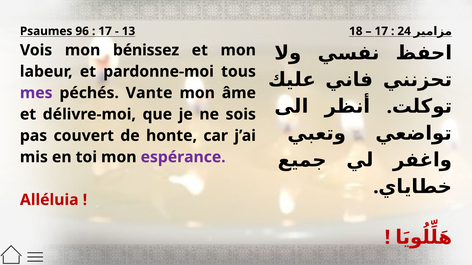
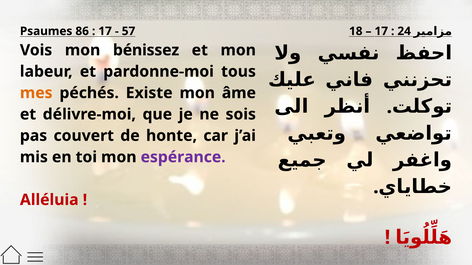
96: 96 -> 86 (82, 31)
13: 13 -> 57 (129, 31)
mes colour: purple -> orange (36, 93)
Vante: Vante -> Existe (149, 93)
